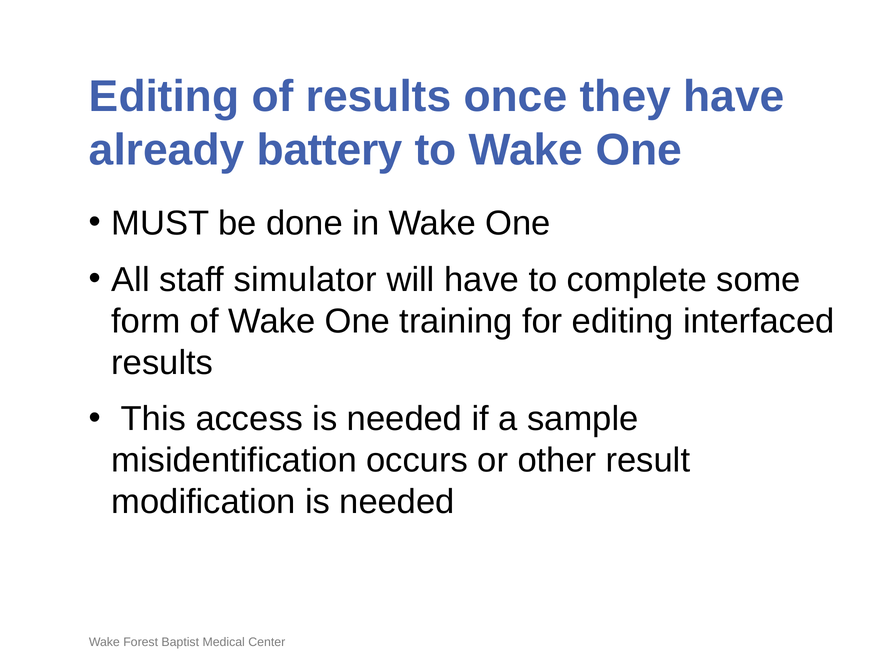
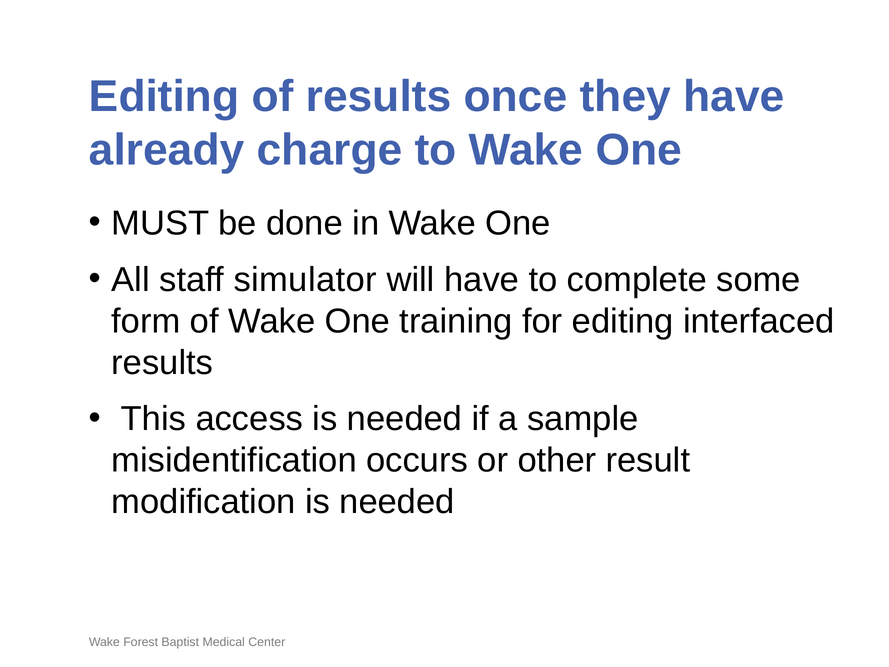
battery: battery -> charge (330, 150)
